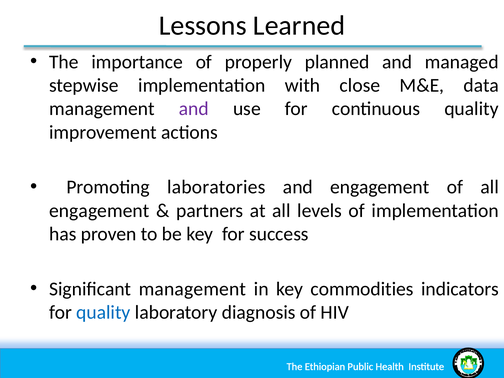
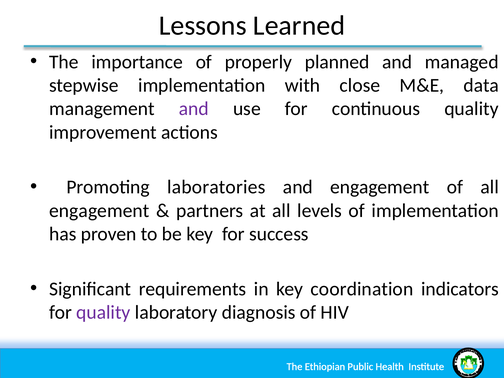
Significant management: management -> requirements (192, 289)
commodities: commodities -> coordination (362, 289)
quality colour: blue -> purple (103, 312)
